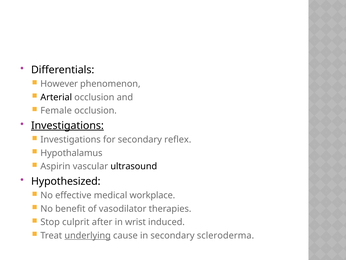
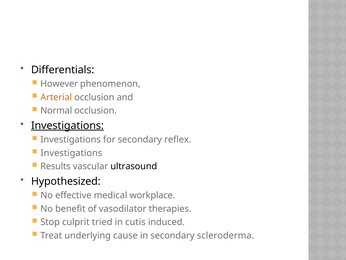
Arterial colour: black -> orange (56, 97)
Female: Female -> Normal (56, 111)
Hypothalamus: Hypothalamus -> Investigations (71, 153)
Aspirin: Aspirin -> Results (55, 166)
after: after -> tried (102, 222)
wrist: wrist -> cutis (135, 222)
underlying underline: present -> none (88, 235)
